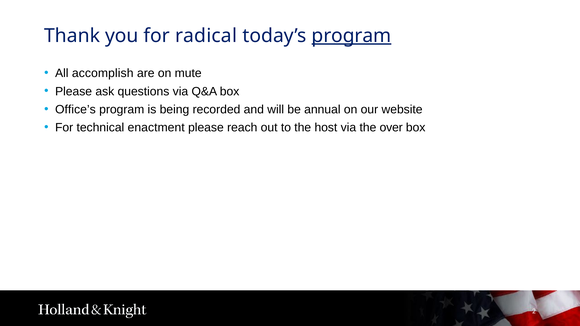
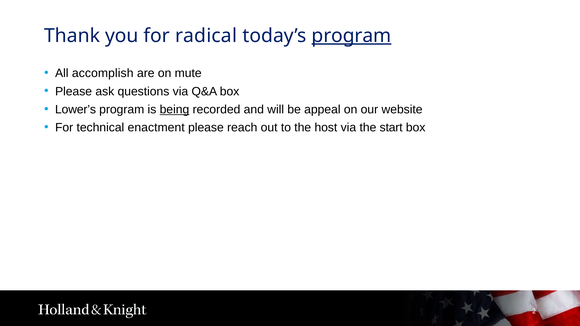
Office’s: Office’s -> Lower’s (76, 110)
being underline: none -> present (174, 110)
annual: annual -> appeal (322, 110)
over: over -> start (391, 128)
